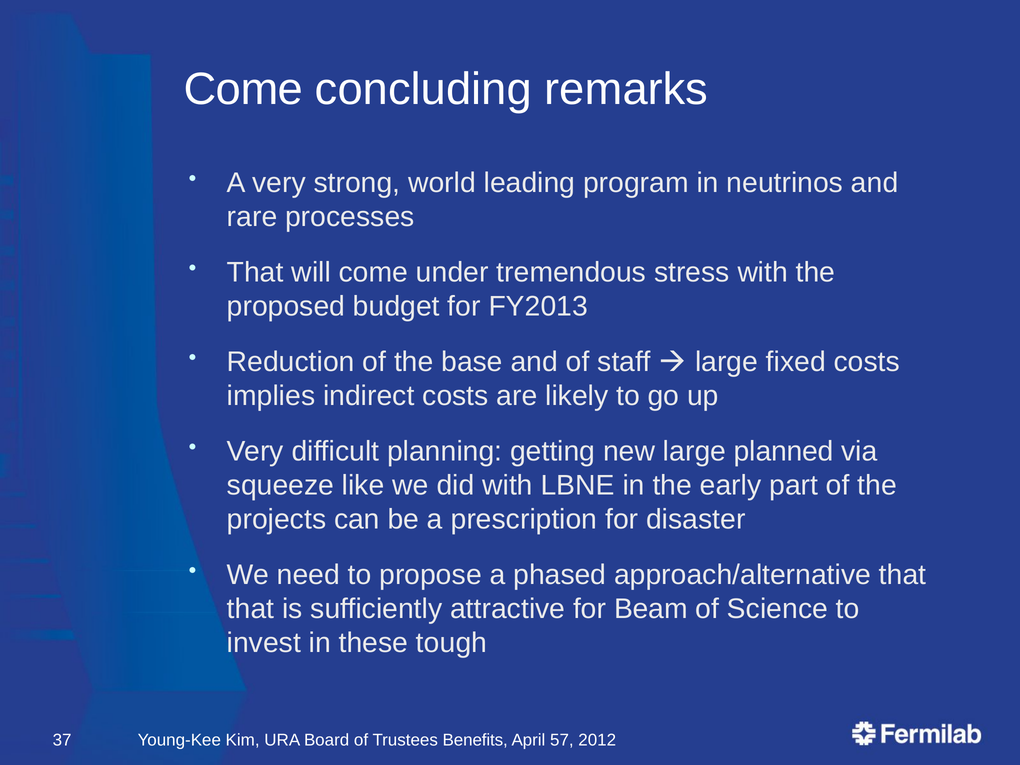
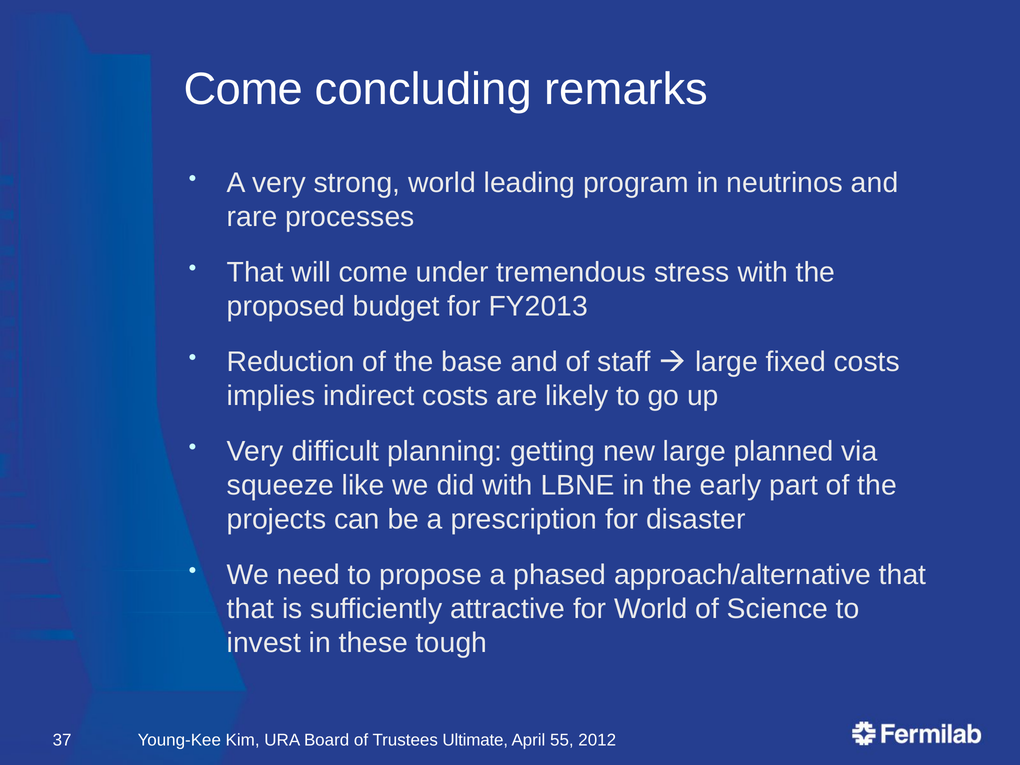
for Beam: Beam -> World (651, 609)
Benefits: Benefits -> Ultimate (475, 740)
57: 57 -> 55 (562, 740)
